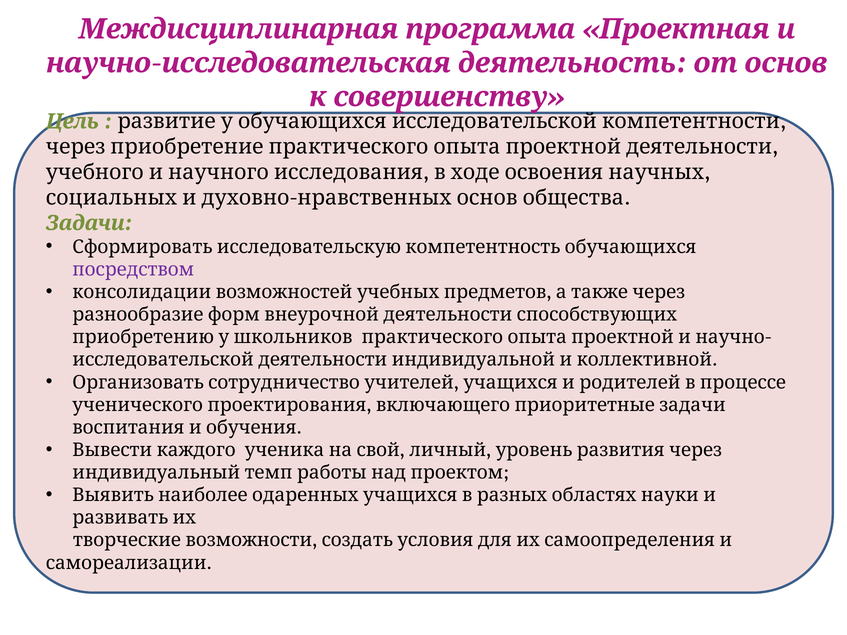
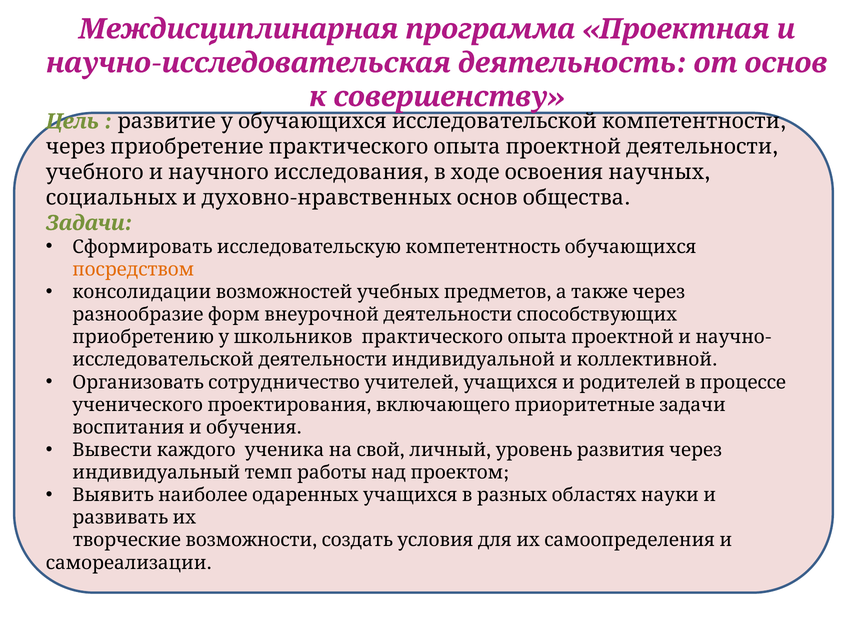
посредством colour: purple -> orange (133, 270)
